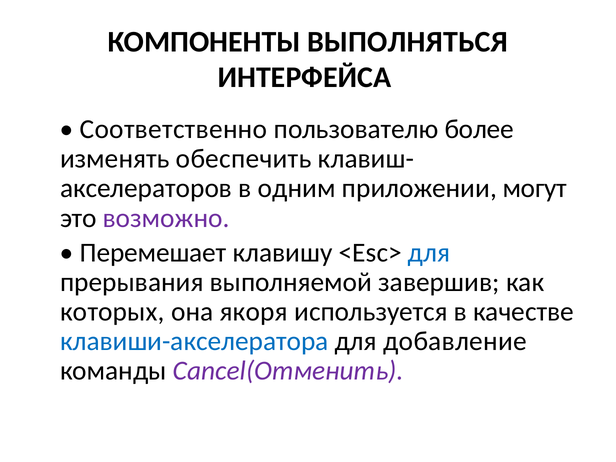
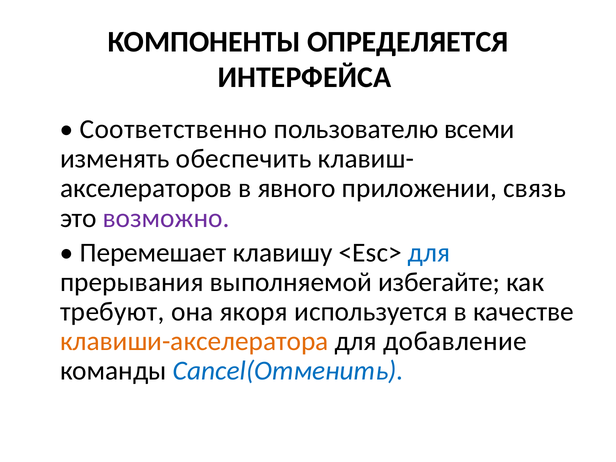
ВЫПОЛНЯТЬСЯ: ВЫПОЛНЯТЬСЯ -> ОПРЕДЕЛЯЕТСЯ (408, 42)
более: более -> всеми (479, 129)
одним: одним -> явного (297, 188)
могут: могут -> связь (535, 188)
завершив: завершив -> избегайте (439, 282)
которых: которых -> требуют (112, 312)
клавиши-акселератора colour: blue -> orange (194, 341)
Cancel(Отменить colour: purple -> blue (288, 371)
